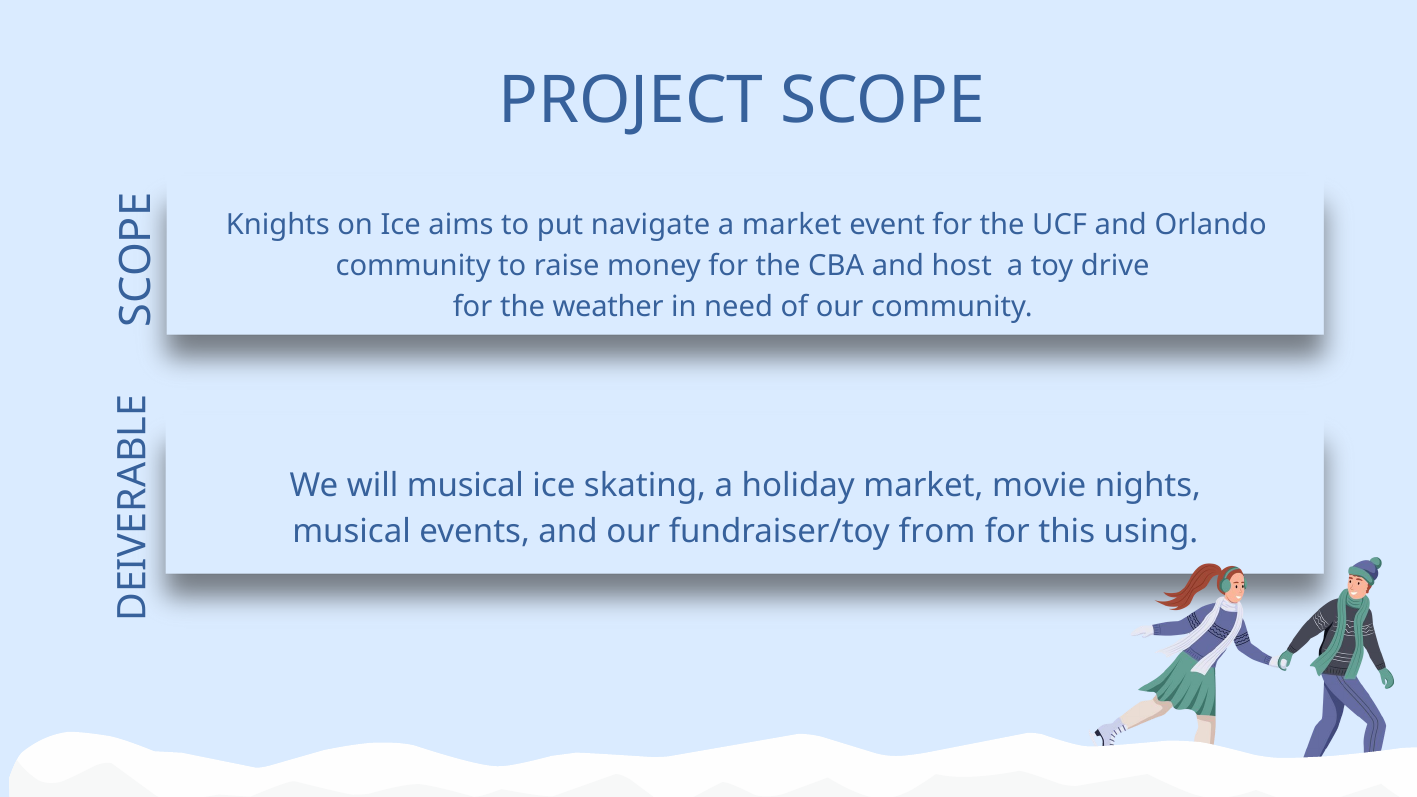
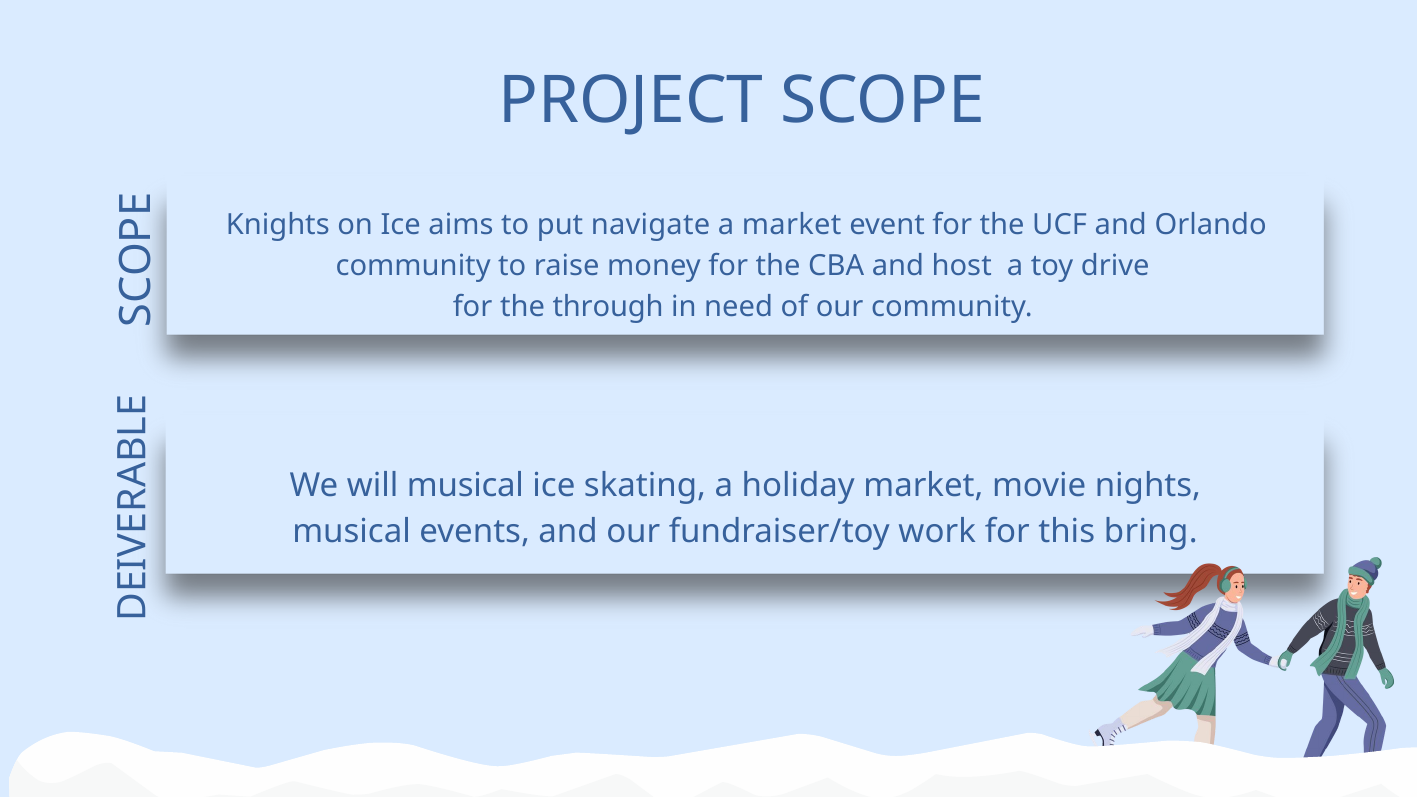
weather: weather -> through (608, 307)
from: from -> work (937, 532)
using: using -> bring (1151, 532)
